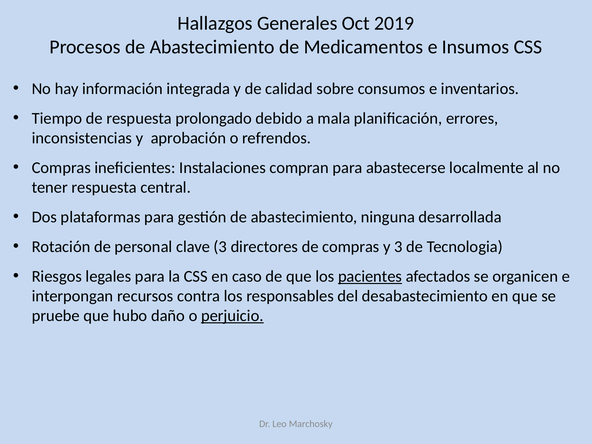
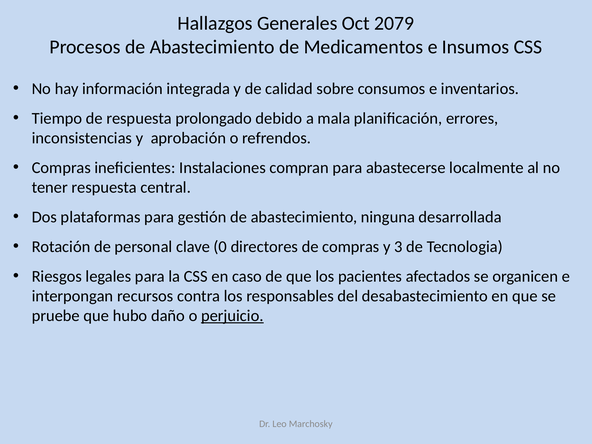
2019: 2019 -> 2079 (394, 23)
clave 3: 3 -> 0 (220, 247)
pacientes underline: present -> none (370, 276)
